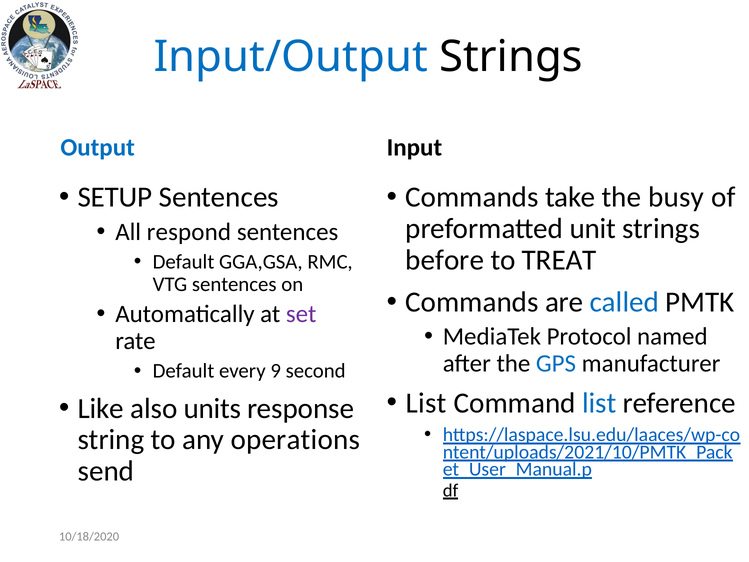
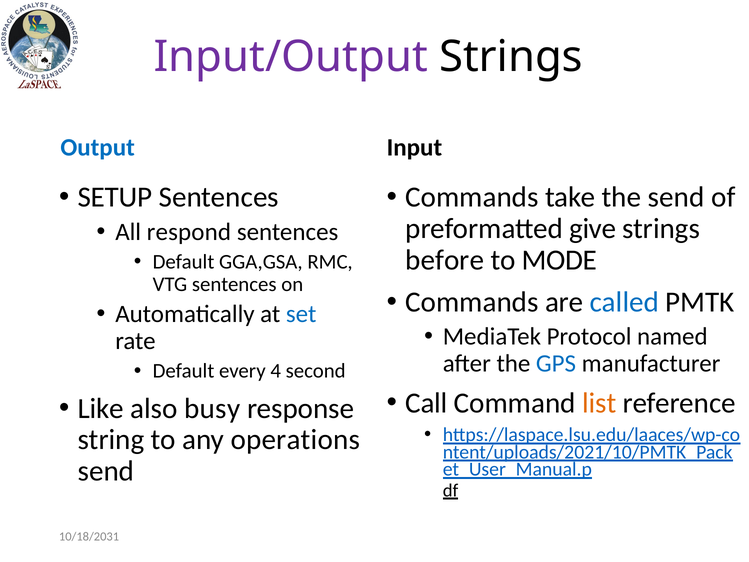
Input/Output colour: blue -> purple (291, 57)
the busy: busy -> send (676, 197)
unit: unit -> give (593, 229)
TREAT: TREAT -> MODE (559, 260)
set colour: purple -> blue (301, 314)
9: 9 -> 4 (276, 371)
List: List -> Call (426, 403)
list colour: blue -> orange (599, 403)
units: units -> busy (212, 408)
10/18/2020: 10/18/2020 -> 10/18/2031 (89, 536)
